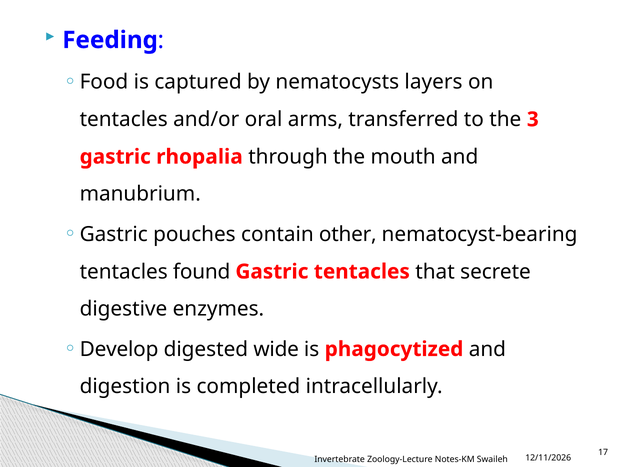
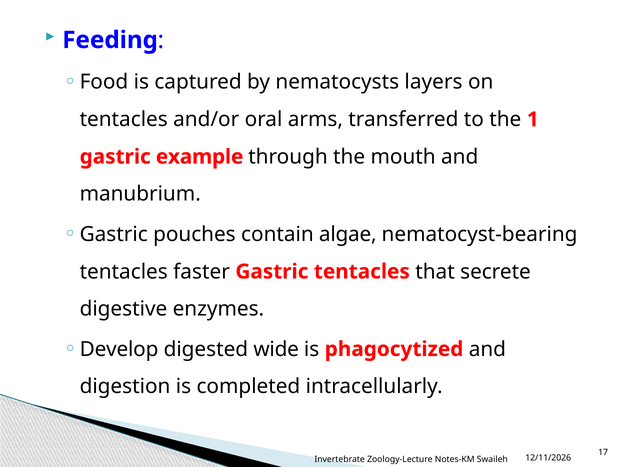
3: 3 -> 1 (533, 119)
rhopalia: rhopalia -> example (200, 157)
other: other -> algae (348, 234)
found: found -> faster (202, 272)
